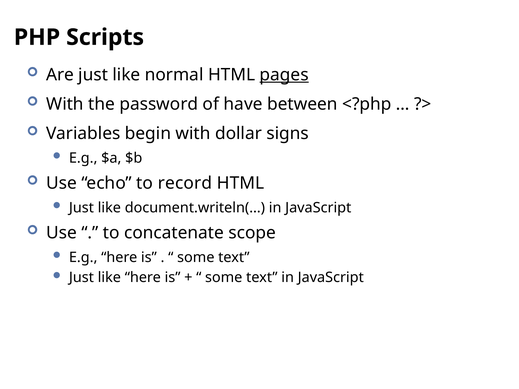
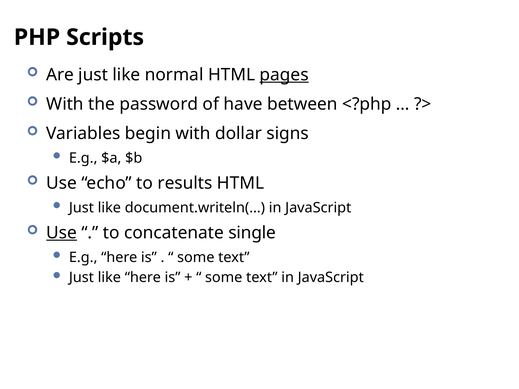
record: record -> results (185, 183)
Use underline: none -> present (62, 233)
scope: scope -> single (252, 233)
